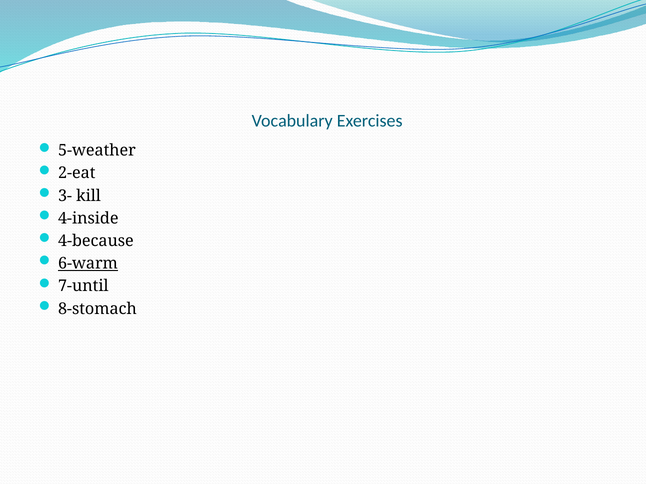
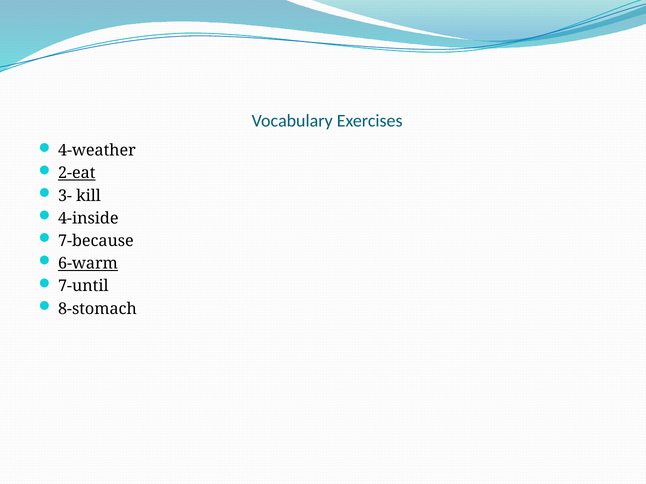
5-weather: 5-weather -> 4-weather (97, 151)
2-eat underline: none -> present (77, 173)
4-because: 4-because -> 7-because (96, 241)
